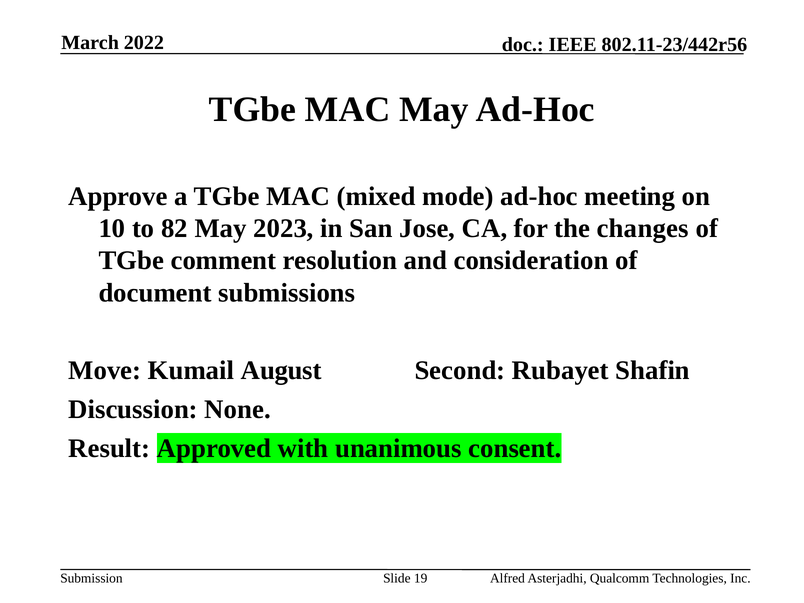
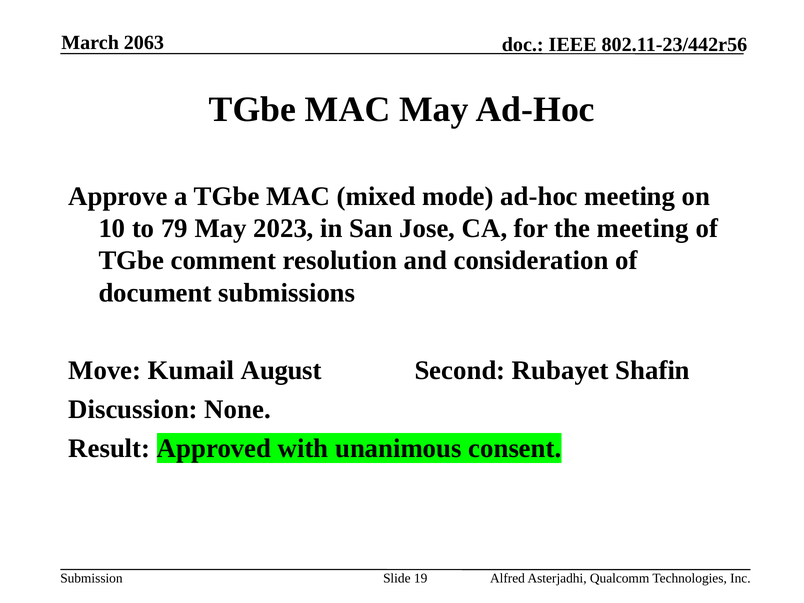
2022: 2022 -> 2063 (144, 43)
82: 82 -> 79 (174, 228)
the changes: changes -> meeting (643, 228)
